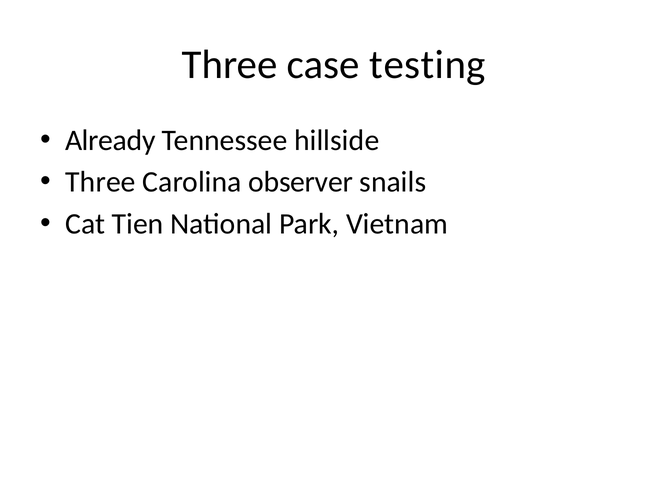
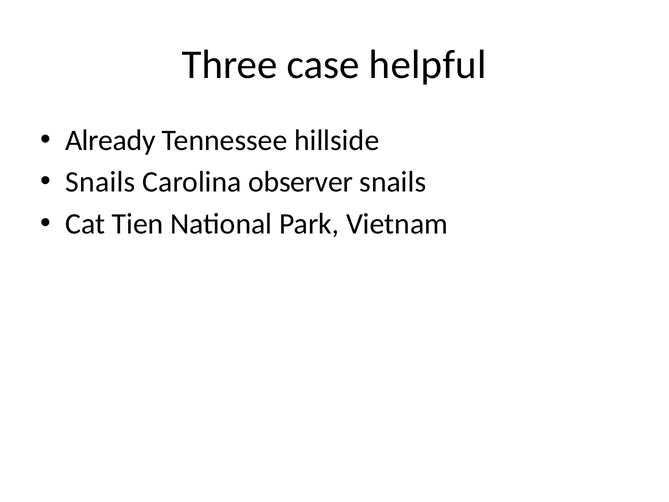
testing: testing -> helpful (428, 65)
Three: Three -> Snails (100, 182)
